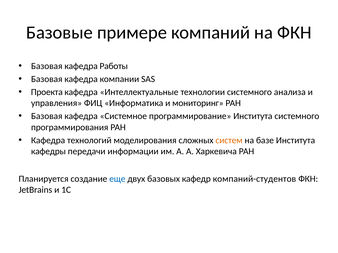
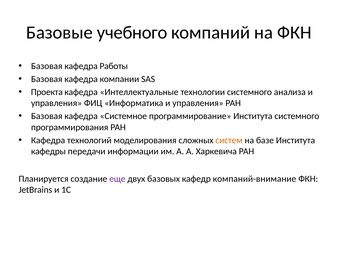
примере: примере -> учебного (132, 33)
Информатика и мониторинг: мониторинг -> управления (198, 103)
еще colour: blue -> purple (117, 179)
компаний-студентов: компаний-студентов -> компаний-внимание (255, 179)
